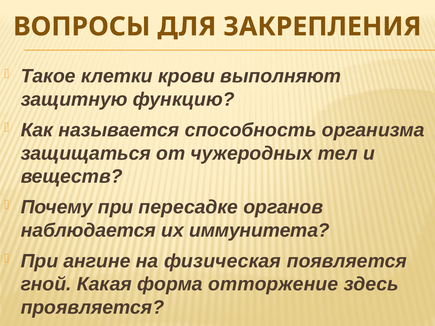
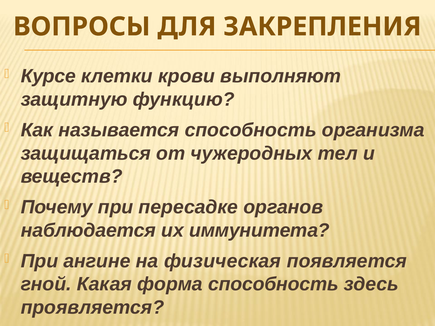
Такое: Такое -> Курсе (48, 76)
форма отторжение: отторжение -> способность (273, 284)
